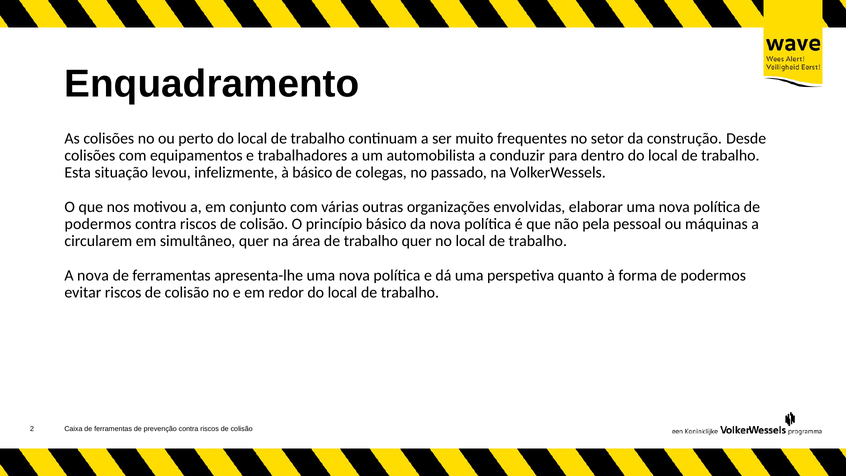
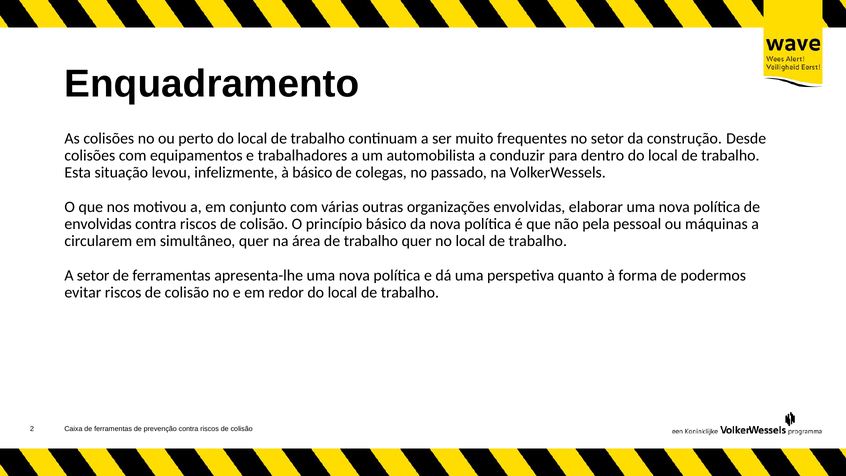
podermos: podermos -> envolvidas (98, 224)
A nova: nova -> setor (93, 275)
